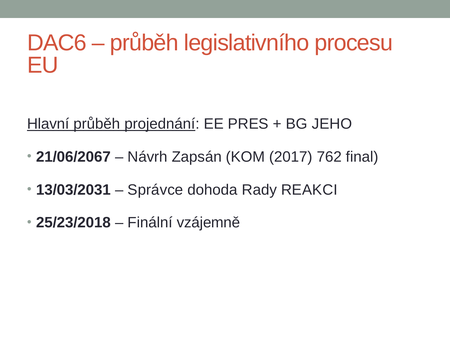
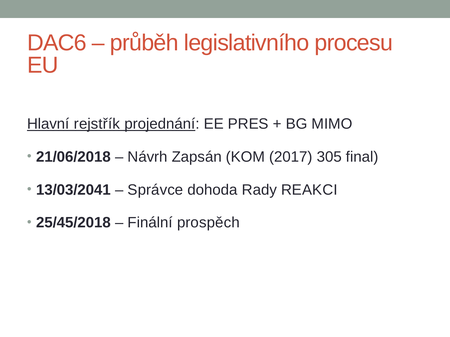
Hlavní průběh: průběh -> rejstřík (97, 124)
JEHO: JEHO -> MIMO (332, 124)
21/06/2067: 21/06/2067 -> 21/06/2018 (74, 157)
762: 762 -> 305 (329, 157)
13/03/2031: 13/03/2031 -> 13/03/2041 (74, 190)
25/23/2018: 25/23/2018 -> 25/45/2018 (74, 223)
vzájemně: vzájemně -> prospěch (208, 223)
